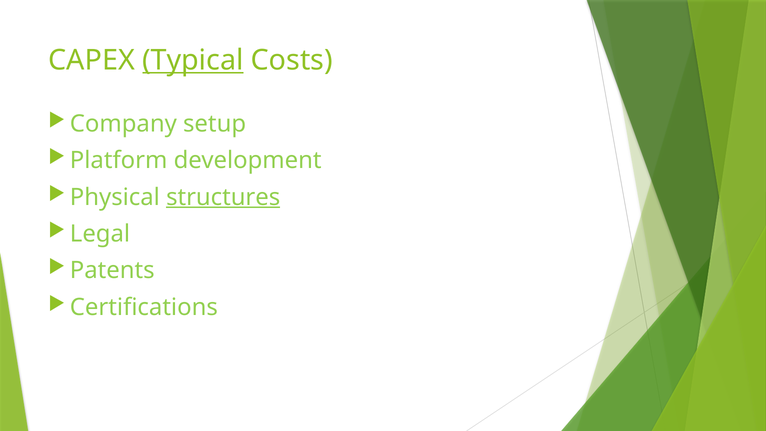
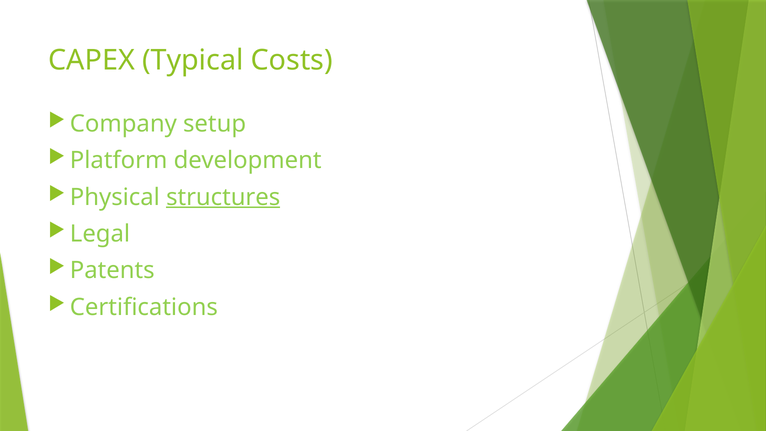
Typical underline: present -> none (193, 60)
